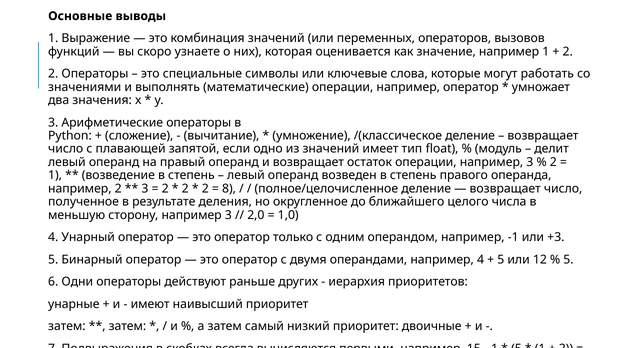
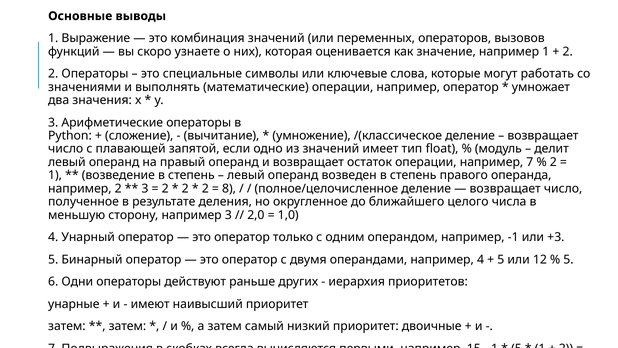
операции например 3: 3 -> 7 (530, 162)
